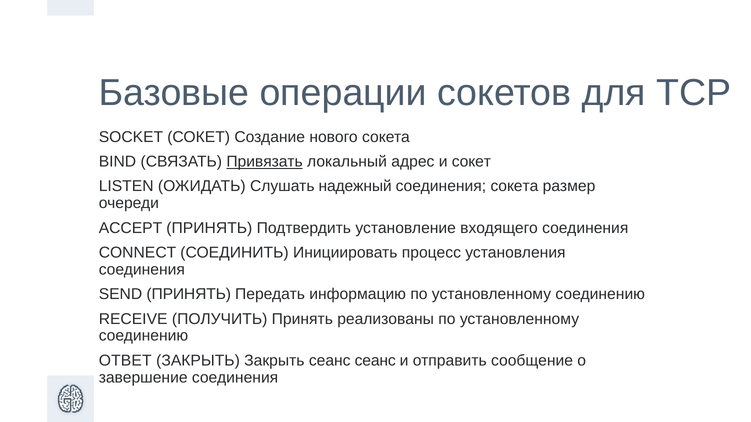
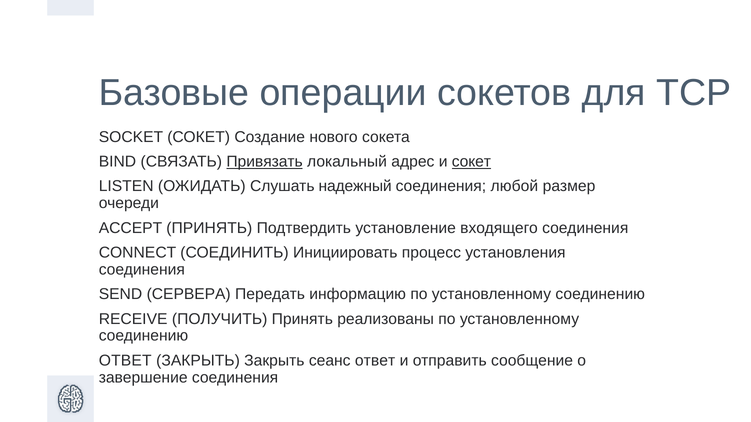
сокет underline: none -> present (471, 162)
соединения сокета: сокета -> любой (514, 187)
SEND ПРИНЯТЬ: ПРИНЯТЬ -> СЕРВЕРА (189, 294)
сеанс сеанс: сеанс -> ответ (375, 361)
